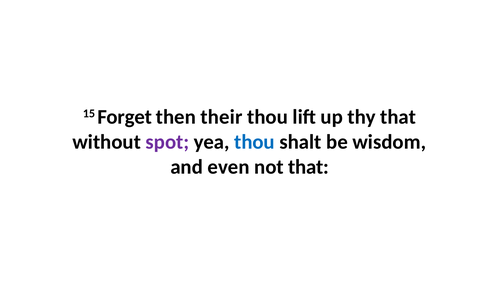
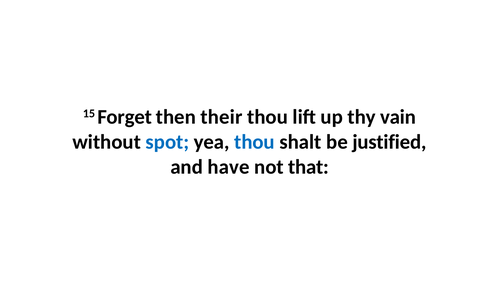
thy that: that -> vain (398, 117)
spot colour: purple -> blue (167, 142)
wisdom: wisdom -> justified (389, 142)
even: even -> have (229, 167)
